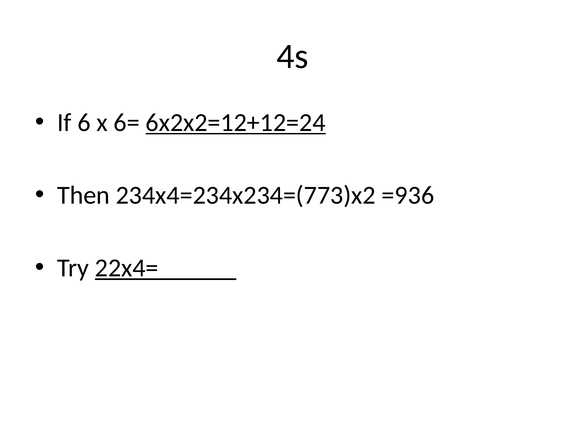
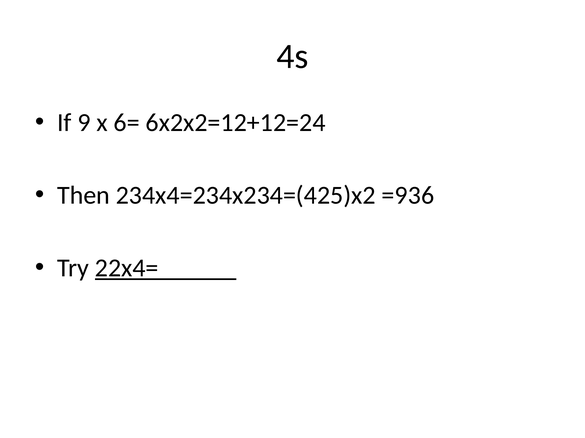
6: 6 -> 9 (84, 123)
6x2x2=12+12=24 underline: present -> none (236, 123)
234x4=234x234=(773)x2: 234x4=234x234=(773)x2 -> 234x4=234x234=(425)x2 (246, 196)
